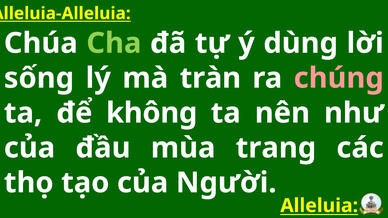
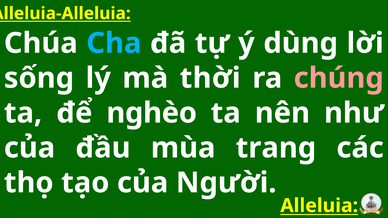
Cha colour: light green -> light blue (114, 43)
tràn: tràn -> thời (210, 78)
không: không -> nghèo (152, 113)
